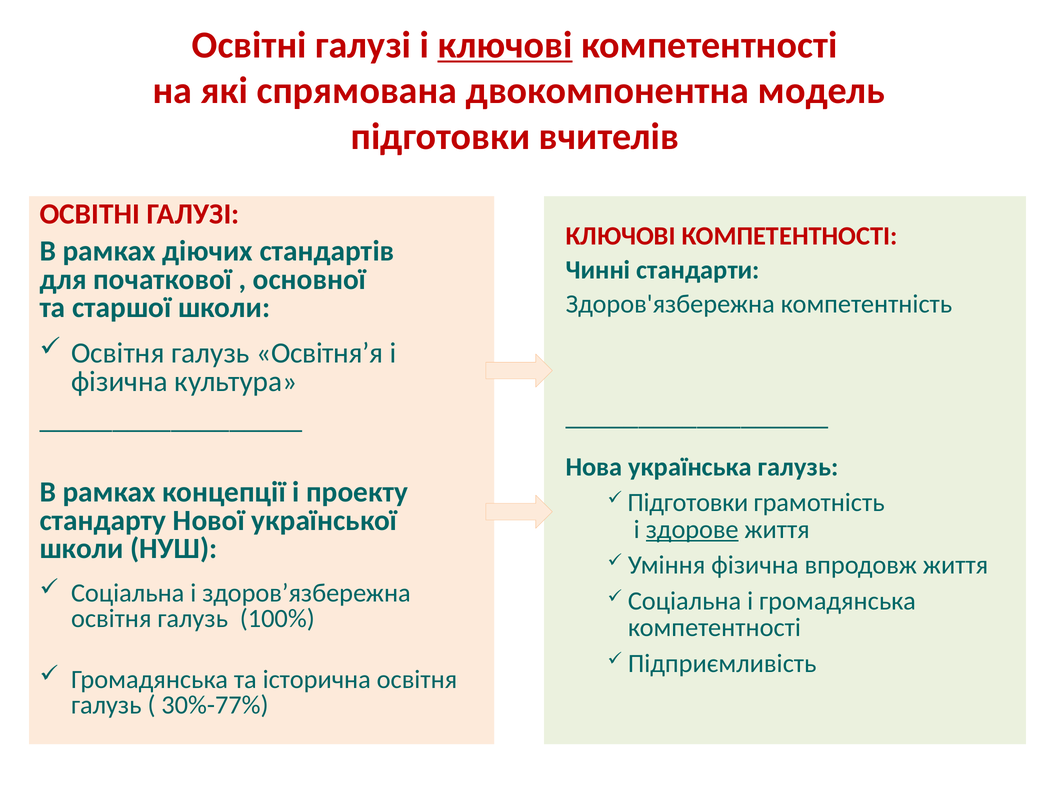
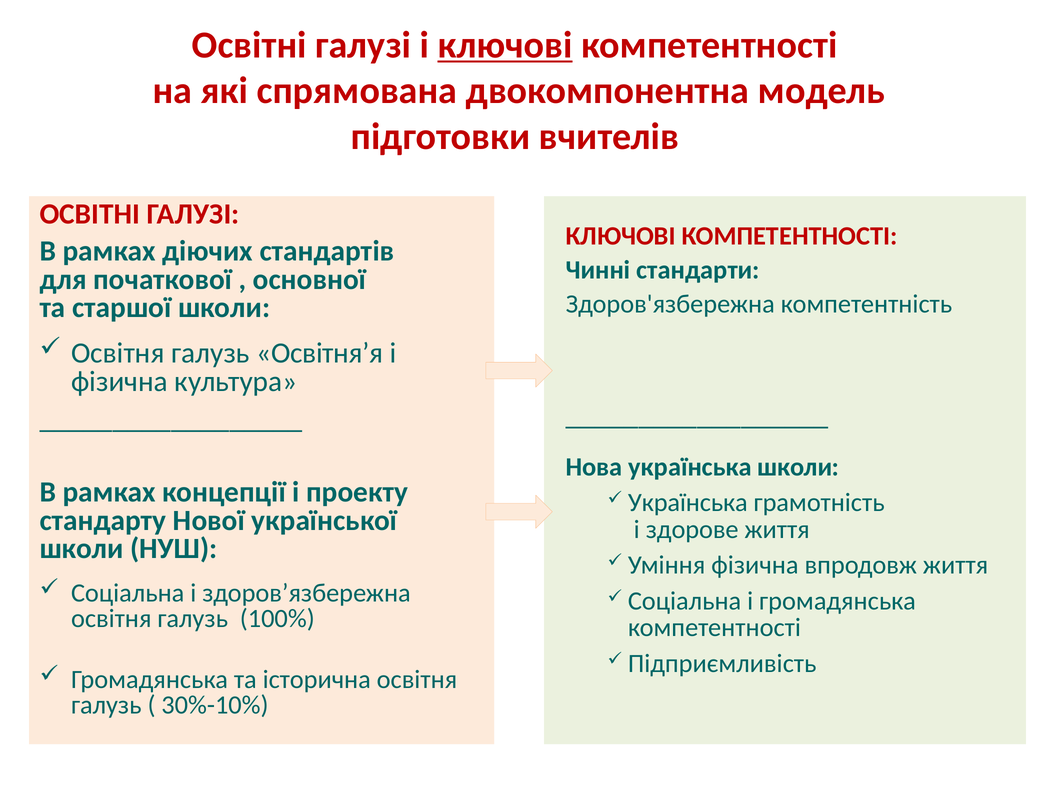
українська галузь: галузь -> школи (798, 467)
Підготовки: Підготовки -> Українська (688, 503)
здорове underline: present -> none (692, 530)
30%-77%: 30%-77% -> 30%-10% (215, 705)
